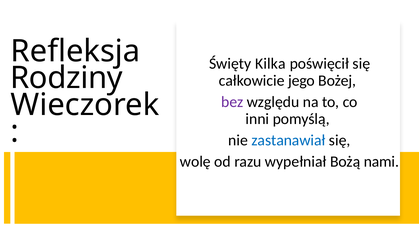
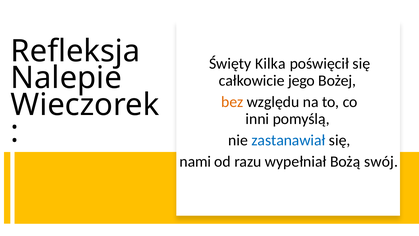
Rodziny: Rodziny -> Nalepie (66, 78)
bez colour: purple -> orange (232, 102)
wolę: wolę -> nami (195, 161)
nami: nami -> swój (381, 161)
